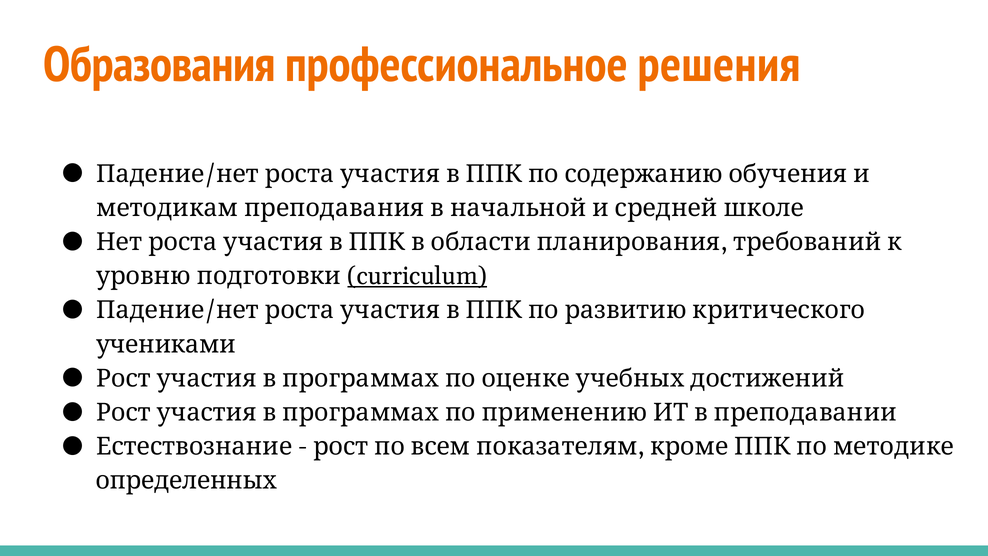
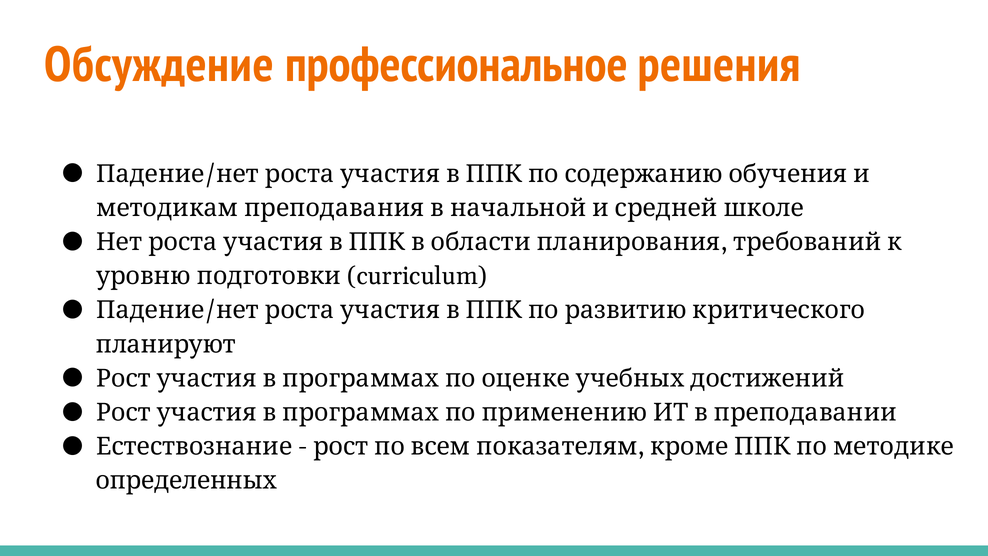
Образования: Образования -> Обсуждение (159, 65)
curriculum underline: present -> none (417, 276)
учениками: учениками -> планируют (166, 344)
